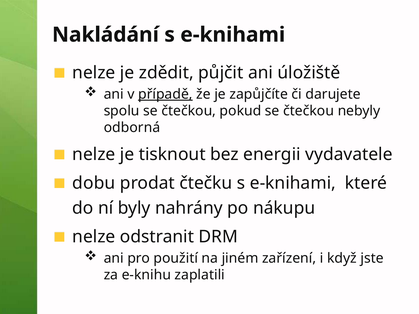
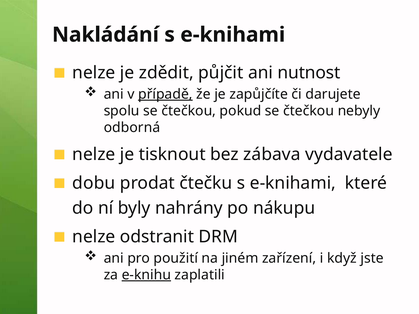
úložiště: úložiště -> nutnost (309, 73)
energii: energii -> zábava (272, 155)
e-knihu underline: none -> present (146, 275)
